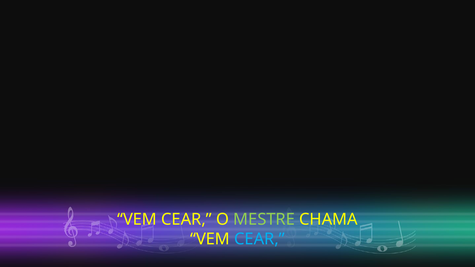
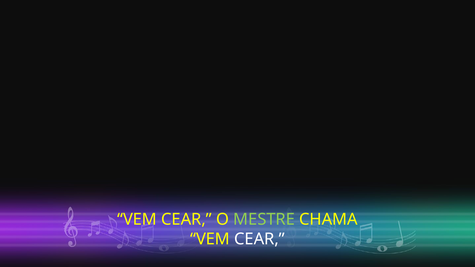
CEAR colour: light blue -> white (260, 239)
